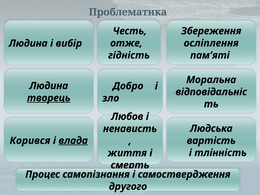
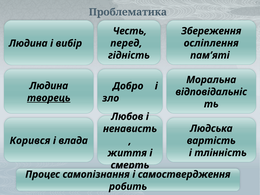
отже: отже -> перед (126, 43)
влада underline: present -> none (73, 141)
другого: другого -> робить (128, 187)
